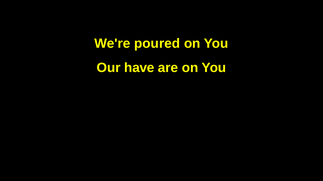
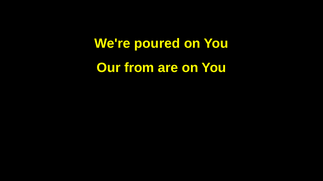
have: have -> from (139, 68)
